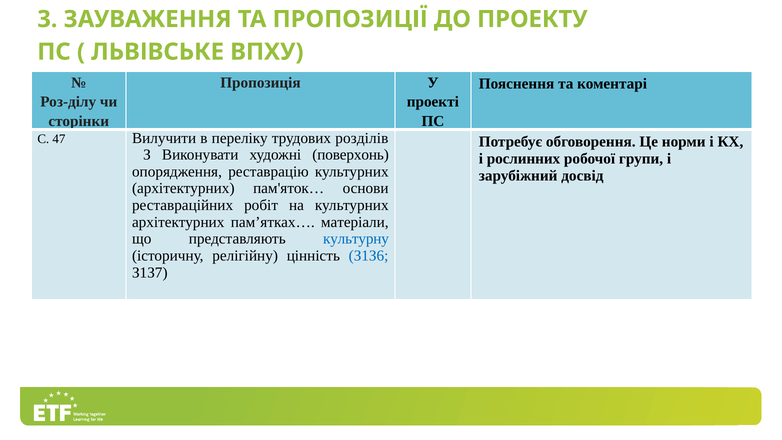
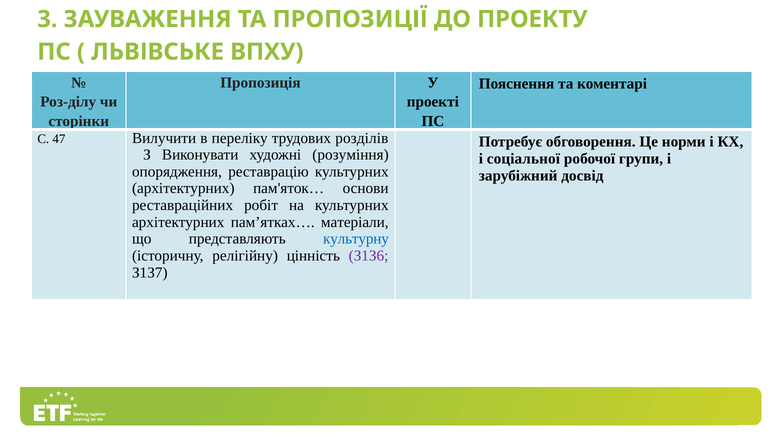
поверхонь: поверхонь -> розуміння (351, 155)
рослинних: рослинних -> соціальної (523, 159)
З1З6 colour: blue -> purple (369, 256)
